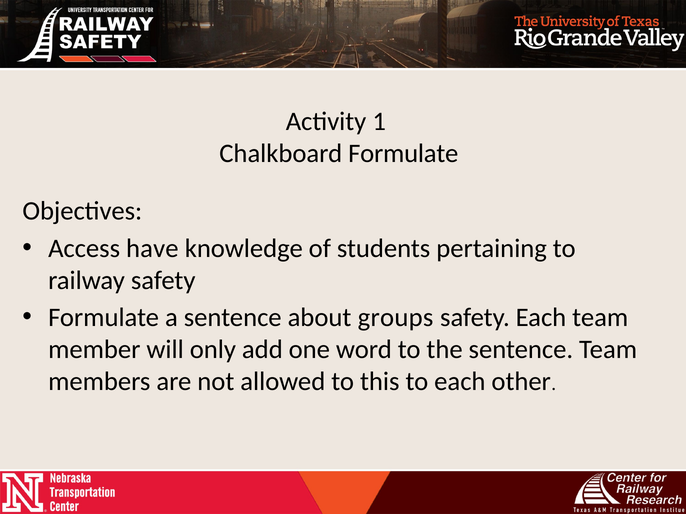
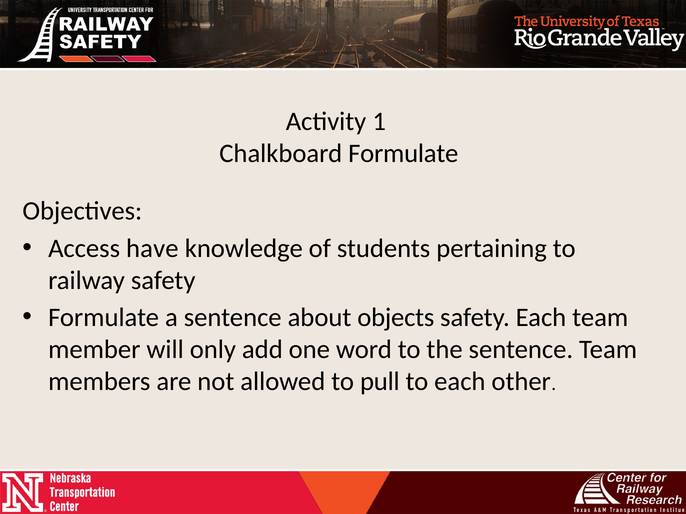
groups: groups -> objects (396, 318)
this: this -> pull (380, 382)
